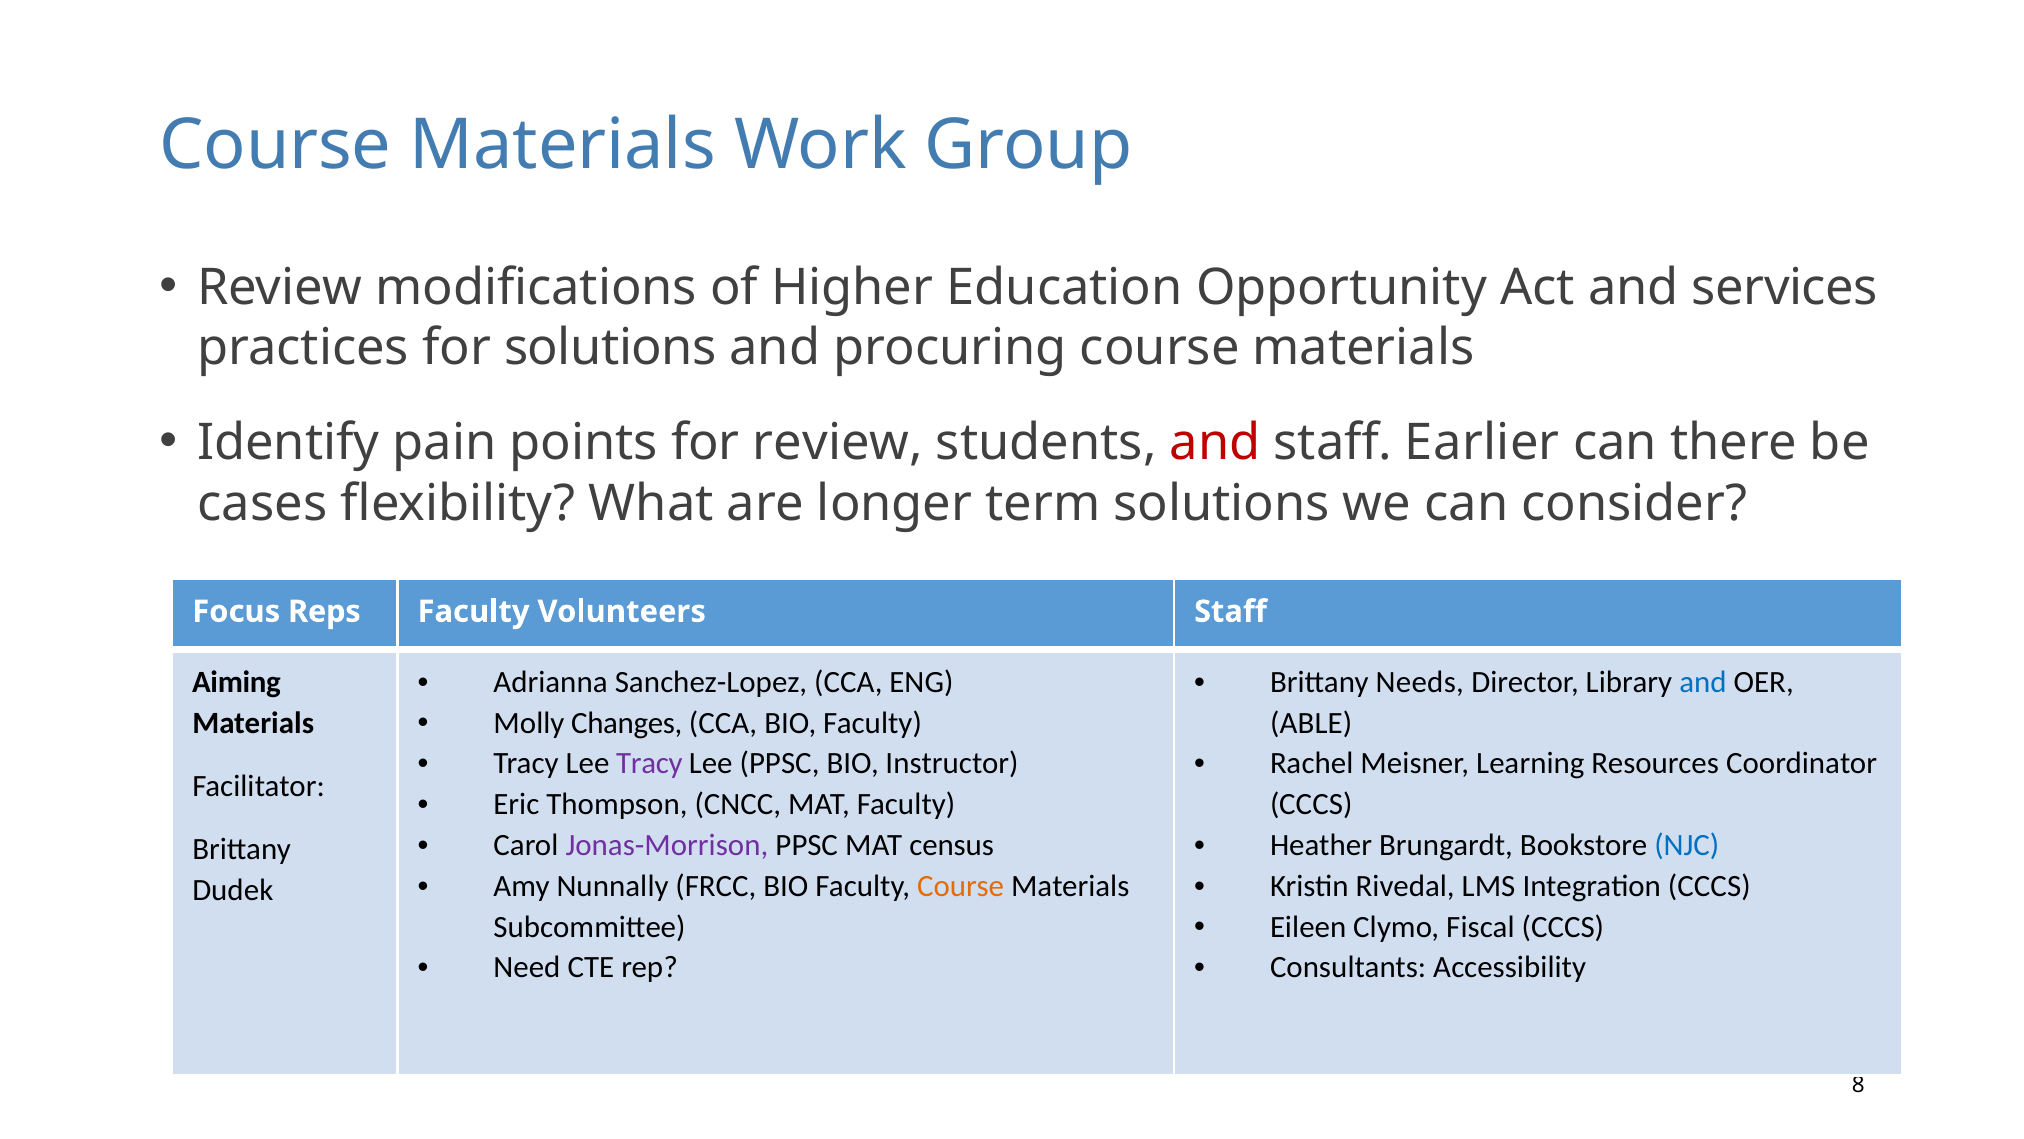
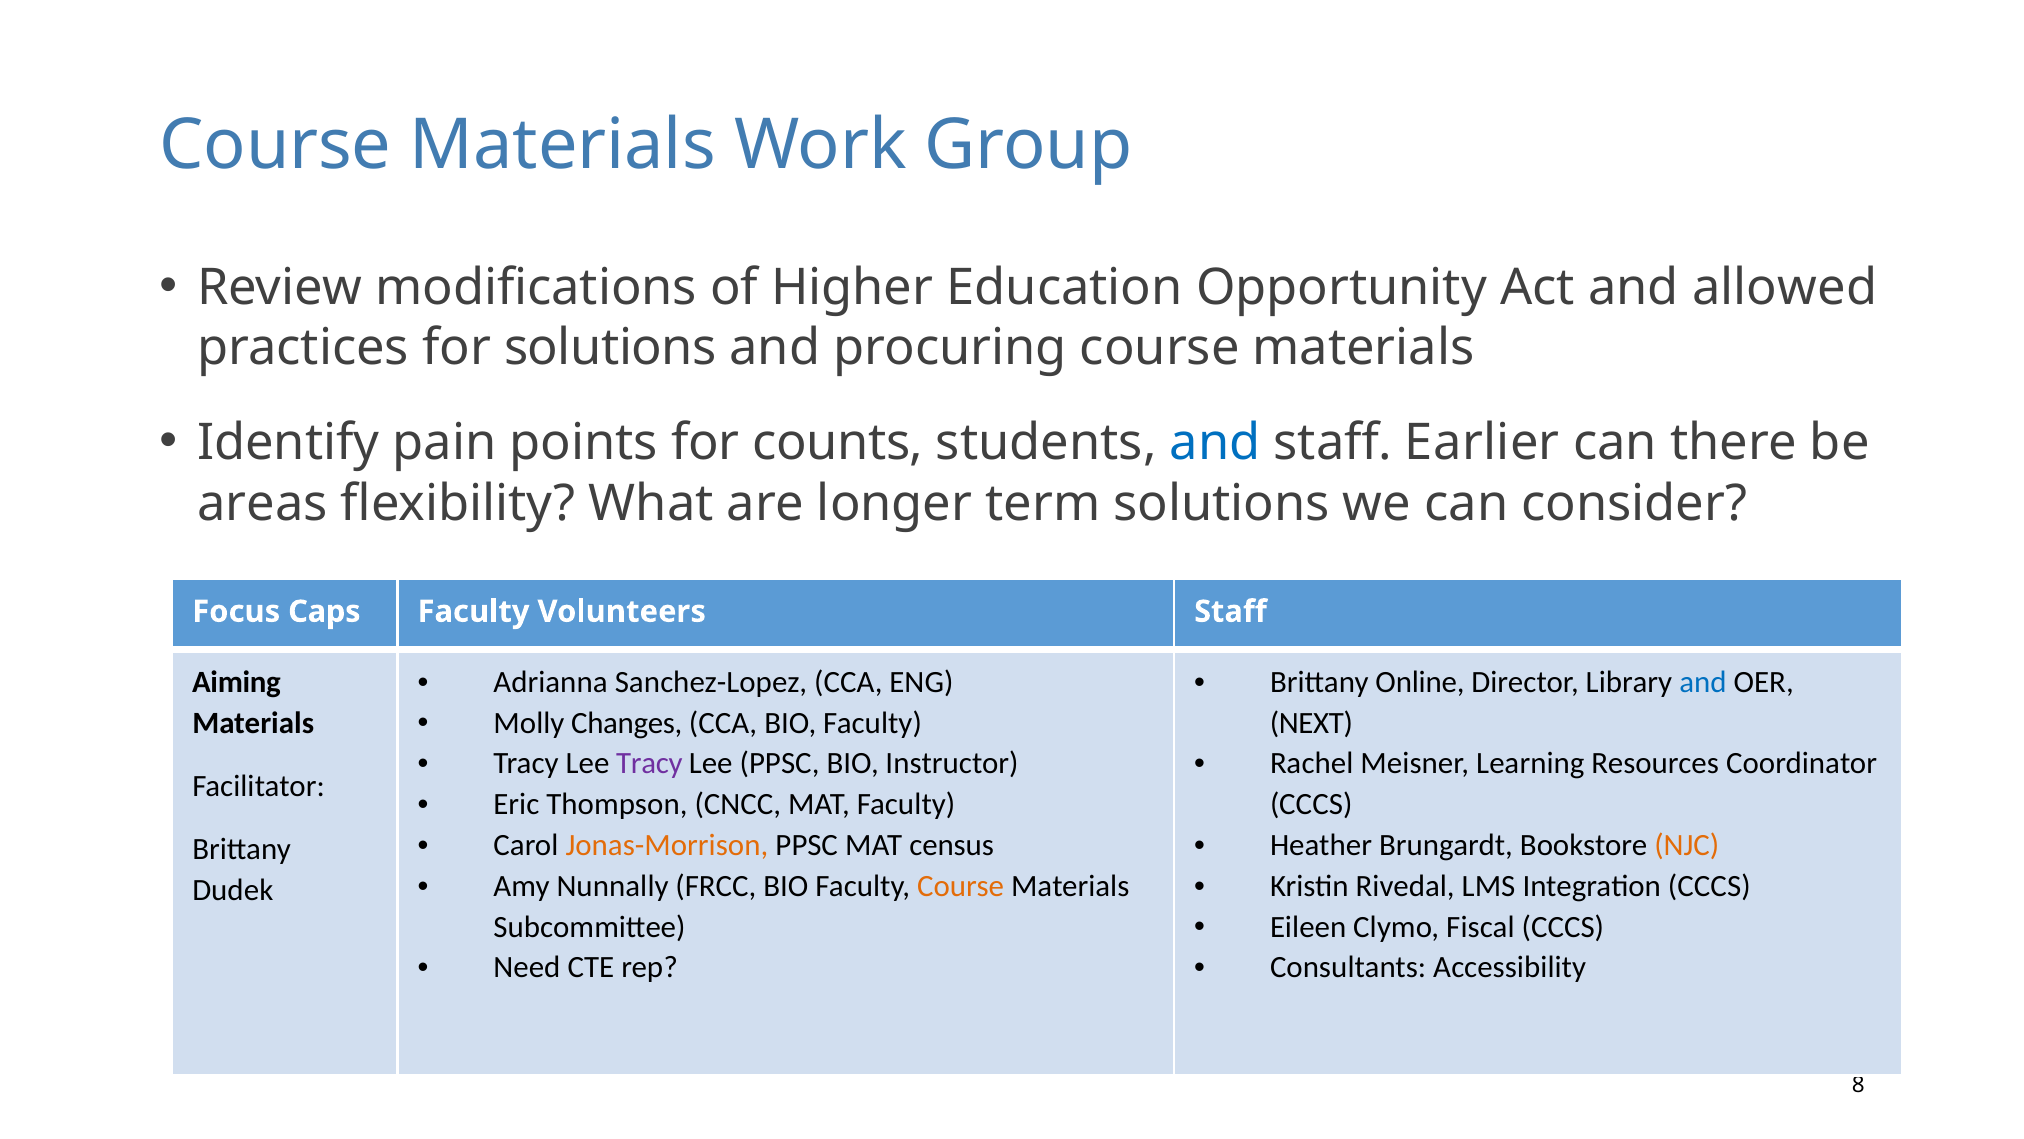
services: services -> allowed (1785, 287)
for review: review -> counts (838, 442)
and colour: red -> blue (1215, 442)
cases: cases -> areas (262, 503)
Reps: Reps -> Caps (324, 611)
Needs: Needs -> Online (1420, 682)
ABLE: ABLE -> NEXT (1311, 723)
Jonas-Morrison colour: purple -> orange (667, 845)
NJC colour: blue -> orange (1687, 845)
